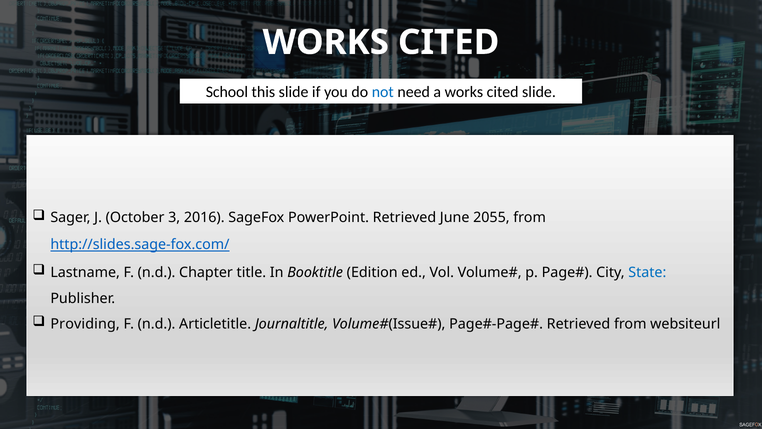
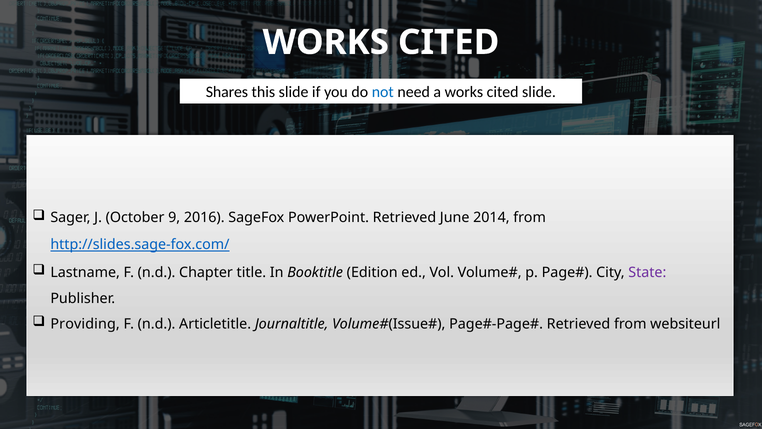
School: School -> Shares (227, 92)
3: 3 -> 9 (174, 217)
2055: 2055 -> 2014 (491, 217)
State colour: blue -> purple (647, 272)
